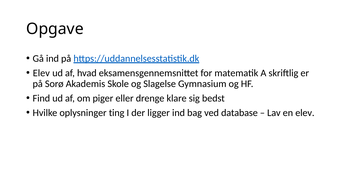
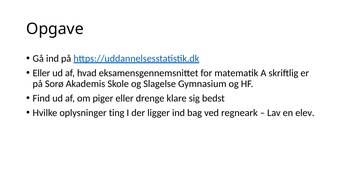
Elev: Elev -> Eller (41, 73)
database: database -> regneark (239, 112)
